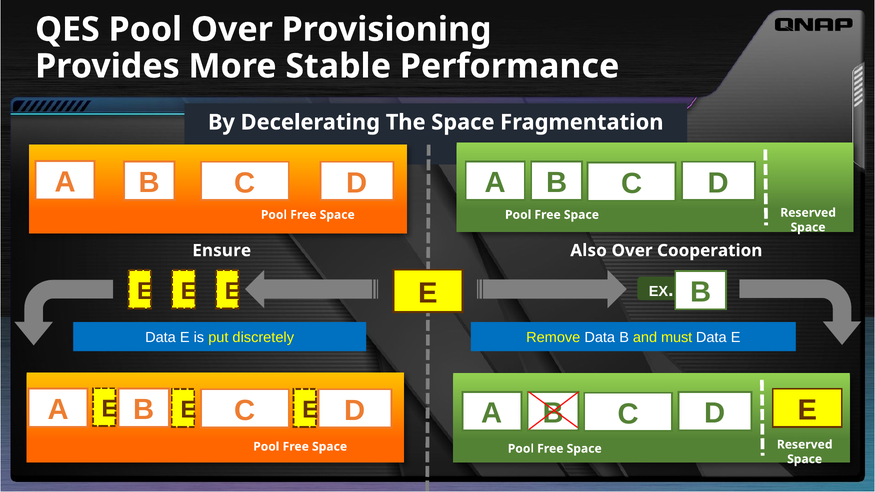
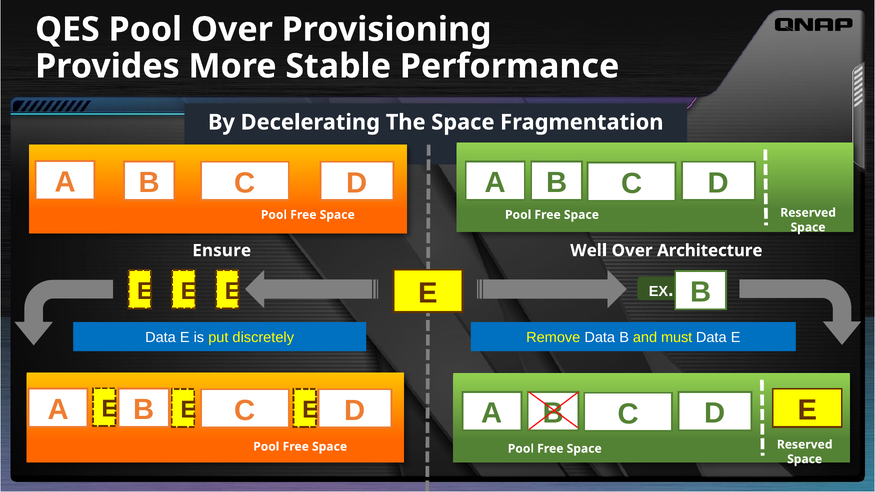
Also: Also -> Well (589, 251)
Cooperation: Cooperation -> Architecture (710, 251)
